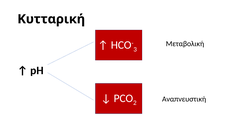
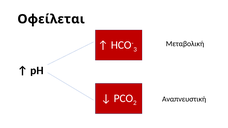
Κυτταρική: Κυτταρική -> Οφείλεται (51, 19)
